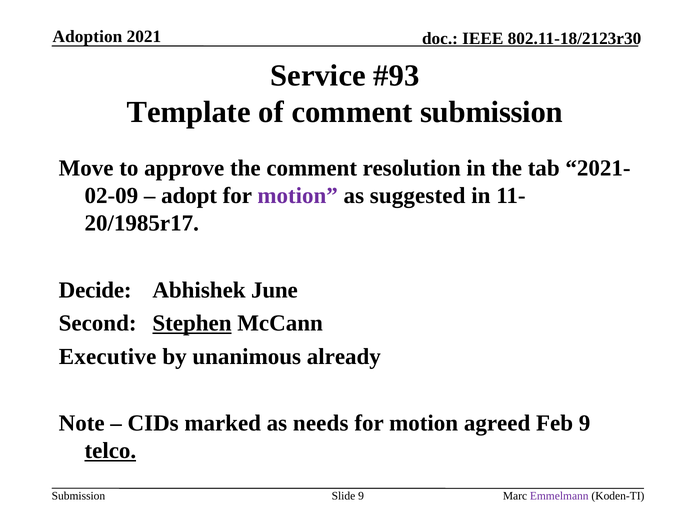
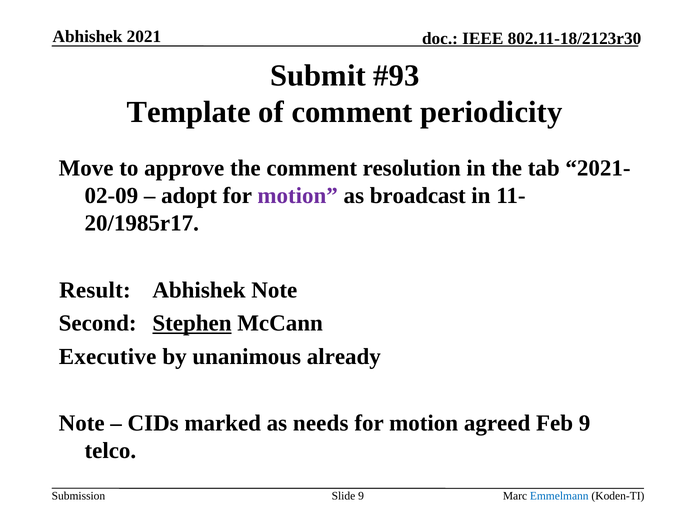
Adoption: Adoption -> Abhishek (88, 37)
Service: Service -> Submit (318, 76)
comment submission: submission -> periodicity (491, 112)
suggested: suggested -> broadcast (418, 196)
Decide: Decide -> Result (95, 290)
Abhishek June: June -> Note (274, 290)
telco underline: present -> none (110, 451)
Emmelmann colour: purple -> blue (559, 496)
